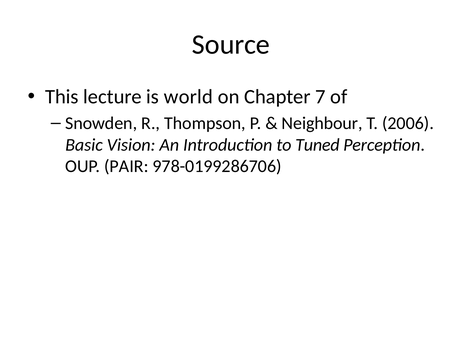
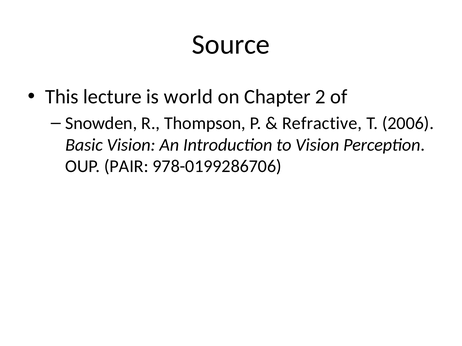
7: 7 -> 2 (320, 97)
Neighbour: Neighbour -> Refractive (322, 123)
to Tuned: Tuned -> Vision (317, 145)
